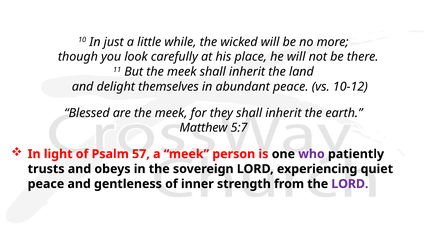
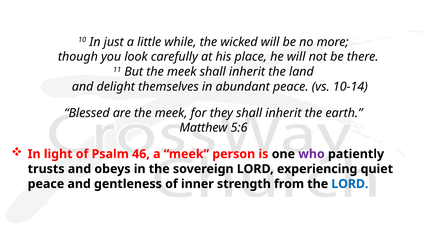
10-12: 10-12 -> 10-14 (350, 87)
5:7: 5:7 -> 5:6 (239, 128)
57: 57 -> 46 (141, 154)
LORD colour: purple -> blue (350, 184)
